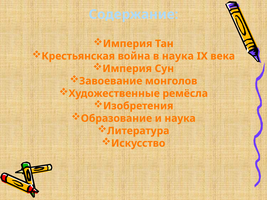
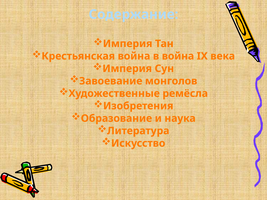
в наука: наука -> война (178, 56)
